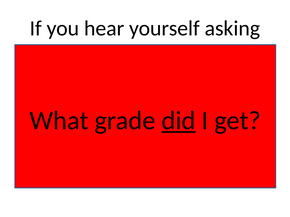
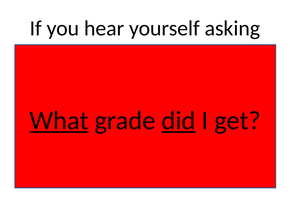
What underline: none -> present (59, 121)
